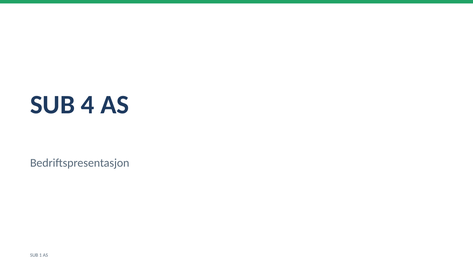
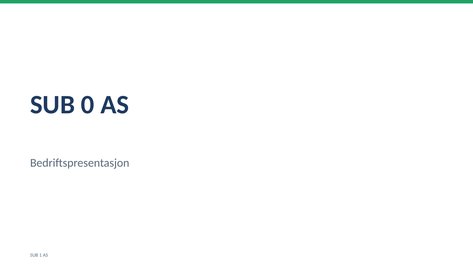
4: 4 -> 0 (88, 105)
